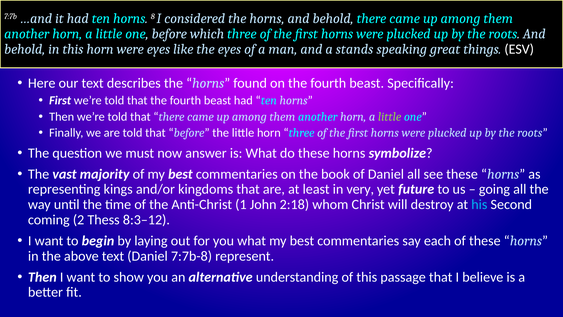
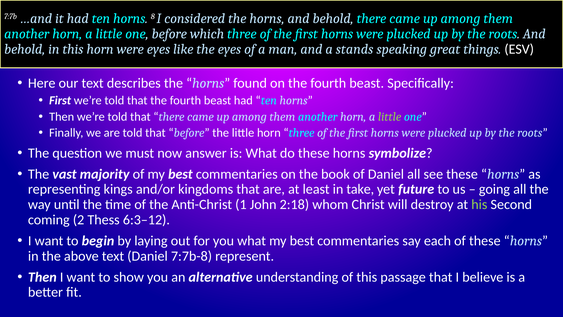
very: very -> take (360, 189)
his colour: light blue -> light green (479, 204)
8:3–12: 8:3–12 -> 6:3–12 (146, 220)
